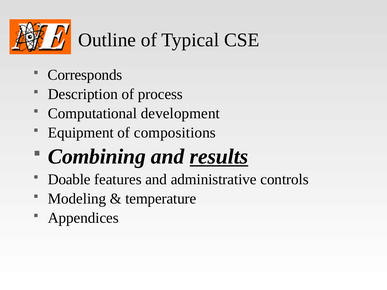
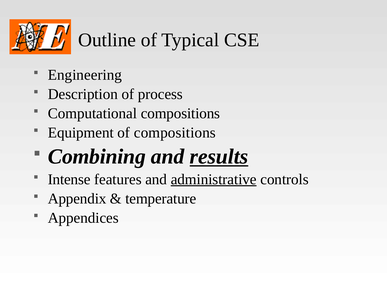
Corresponds: Corresponds -> Engineering (85, 75)
Computational development: development -> compositions (180, 113)
Doable: Doable -> Intense (69, 180)
administrative underline: none -> present (214, 180)
Modeling: Modeling -> Appendix (77, 199)
